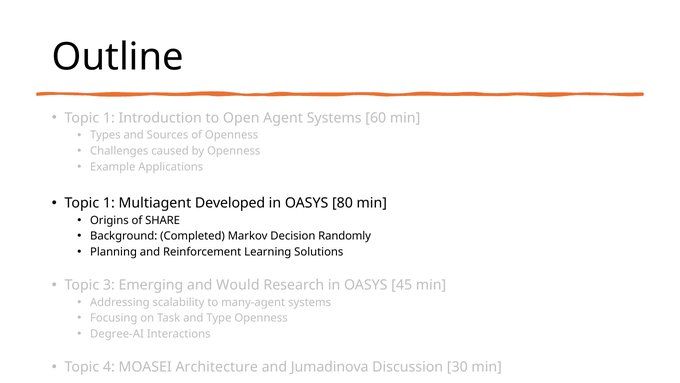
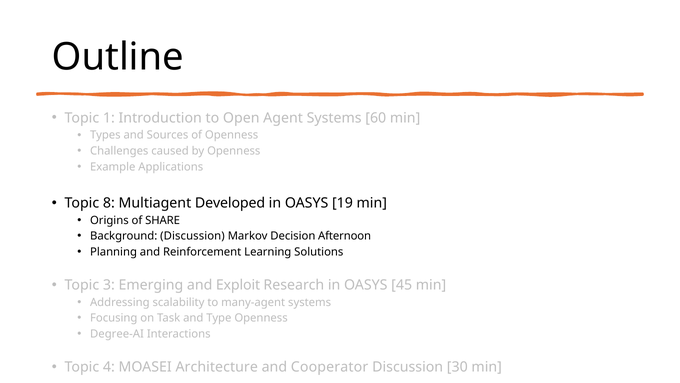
1: 1 -> 8 (109, 203)
80: 80 -> 19 (342, 203)
Background Completed: Completed -> Discussion (192, 236)
Randomly: Randomly -> Afternoon (345, 236)
Would: Would -> Exploit (238, 285)
Jumadinova: Jumadinova -> Cooperator (330, 366)
